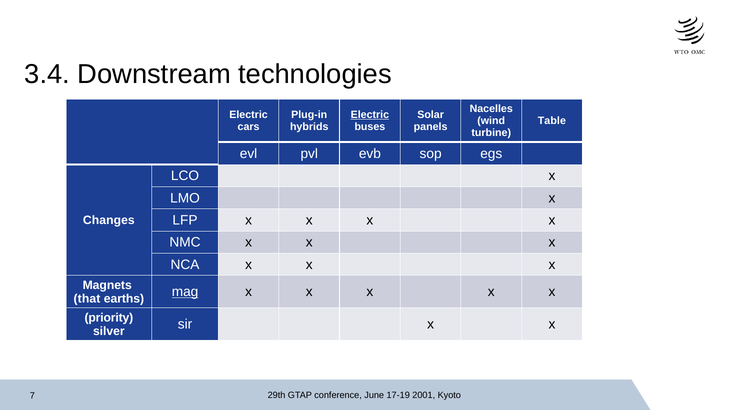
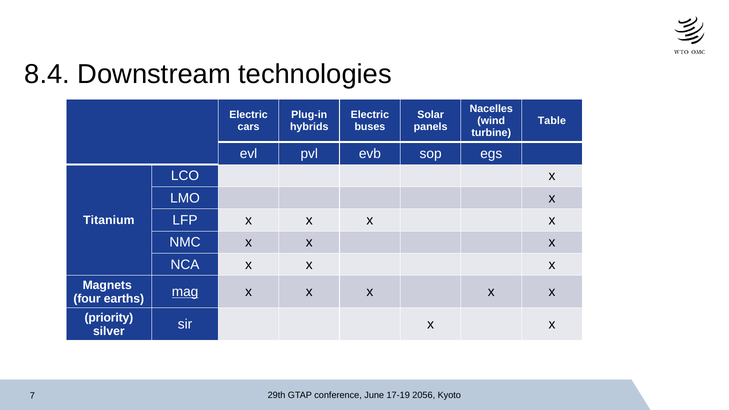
3.4: 3.4 -> 8.4 (47, 74)
Electric underline: present -> none (370, 115)
Changes: Changes -> Titanium (109, 220)
that: that -> four (87, 299)
2001: 2001 -> 2056 (424, 395)
